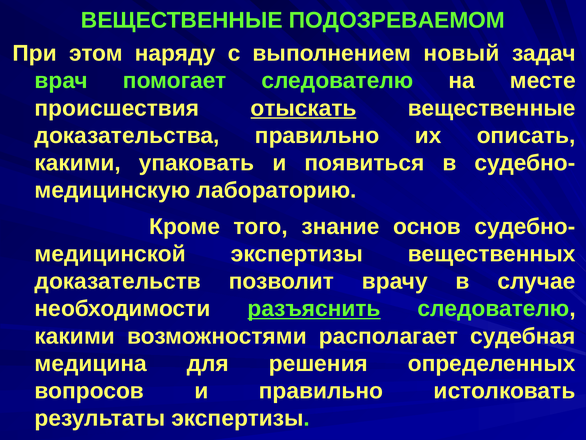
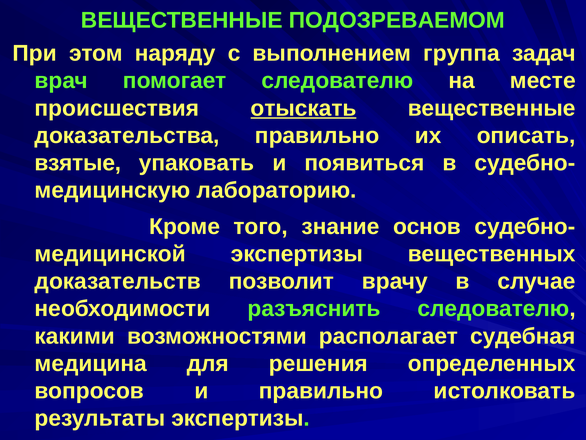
новый: новый -> группа (461, 53)
какими: какими -> взятые (78, 163)
разъяснить underline: present -> none (314, 308)
